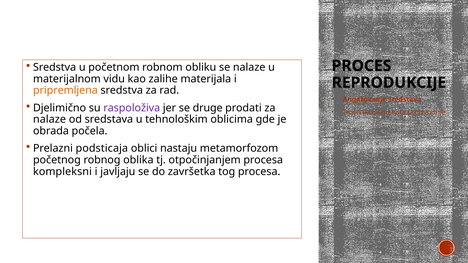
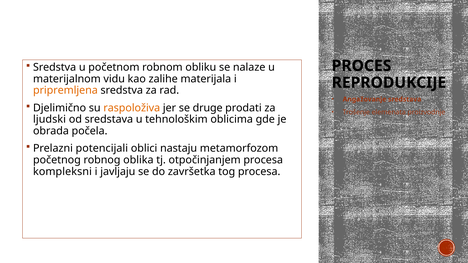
raspoloživa colour: purple -> orange (132, 108)
nalaze: nalaze -> ljudski (50, 120)
podsticaja: podsticaja -> potencijali (102, 149)
